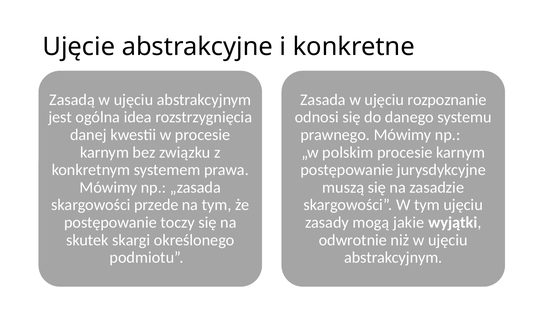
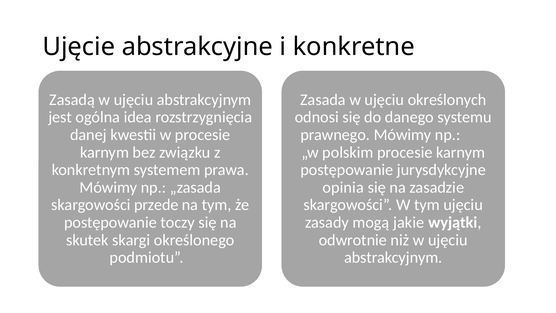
rozpoznanie: rozpoznanie -> określonych (447, 100)
muszą: muszą -> opinia (343, 187)
